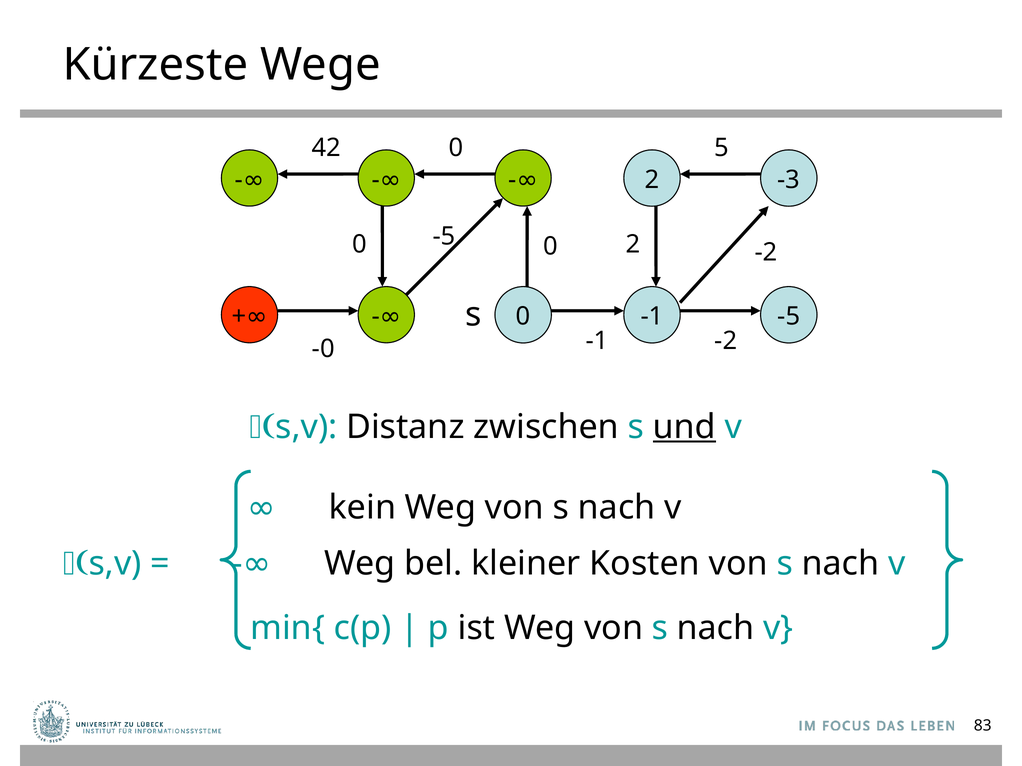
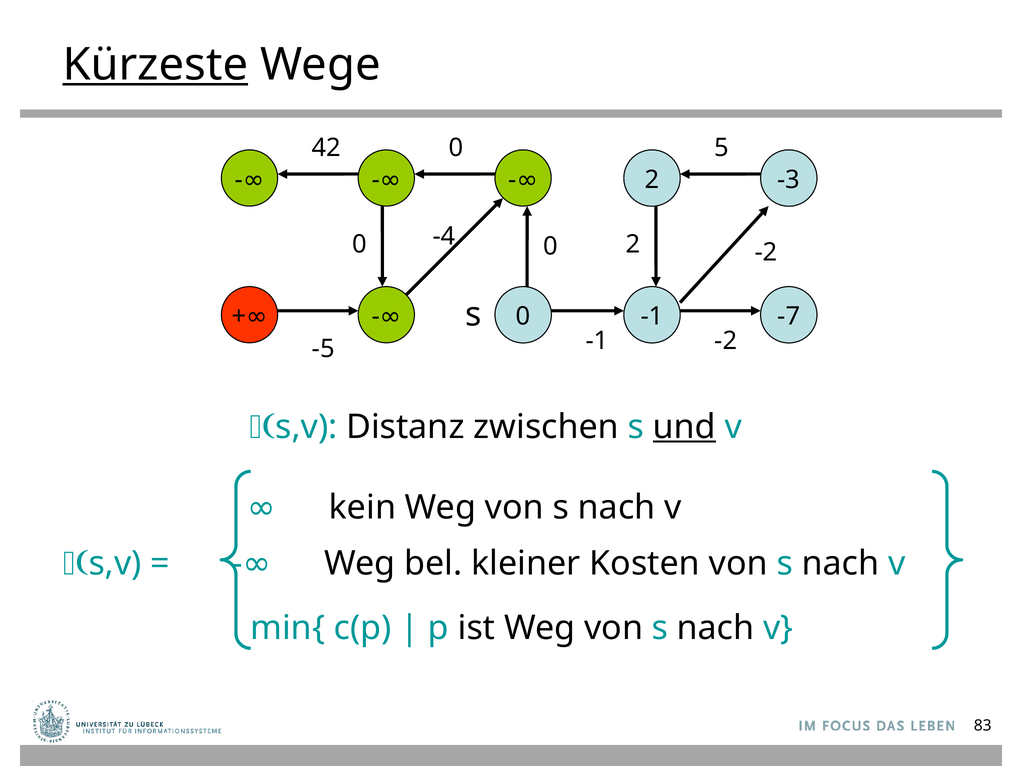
Kürzeste underline: none -> present (155, 65)
-5: -5 -> -4 (444, 236)
-1 -5: -5 -> -7 (789, 317)
-0: -0 -> -5 (323, 349)
